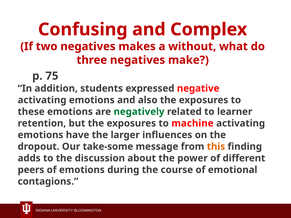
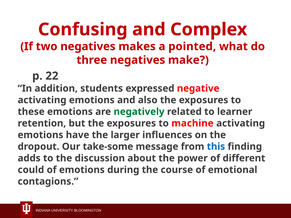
without: without -> pointed (192, 47)
75: 75 -> 22 (52, 76)
this colour: orange -> blue (216, 147)
peers: peers -> could (31, 170)
